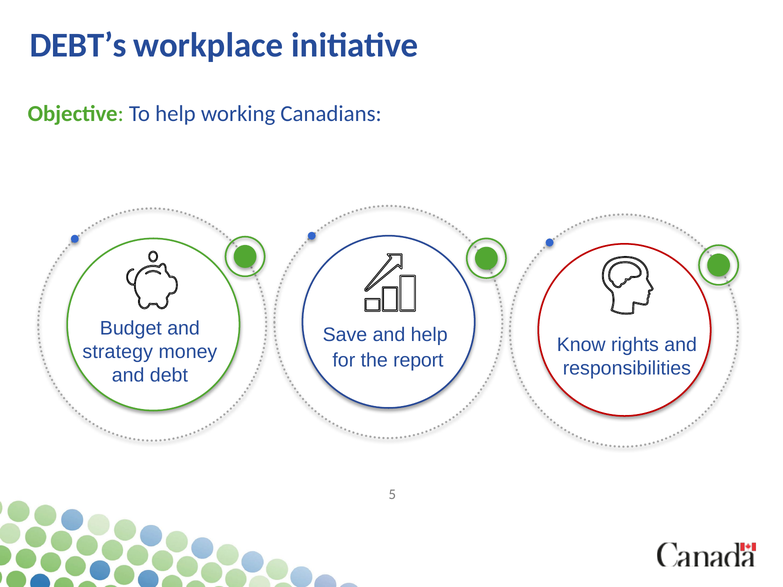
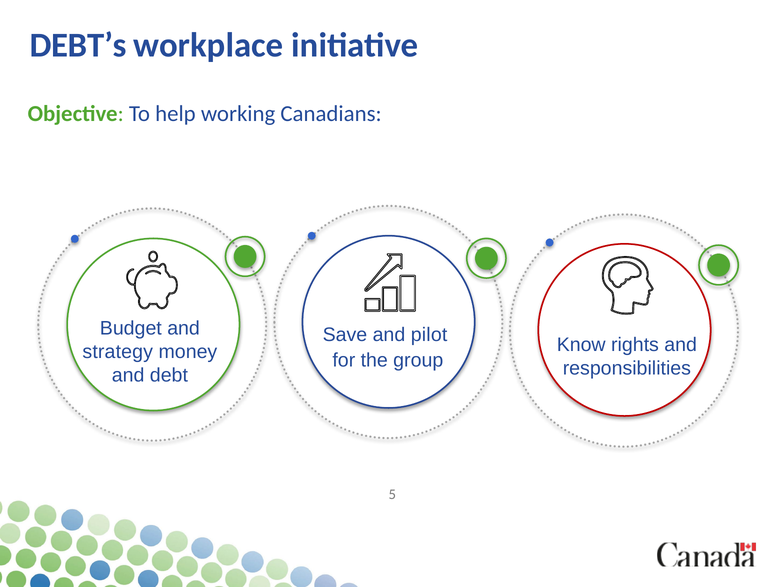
and help: help -> pilot (429, 335)
report: report -> group (418, 360)
